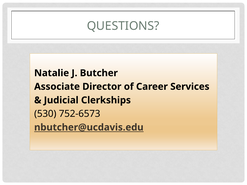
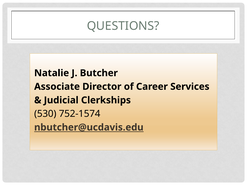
752-6573: 752-6573 -> 752-1574 (80, 114)
